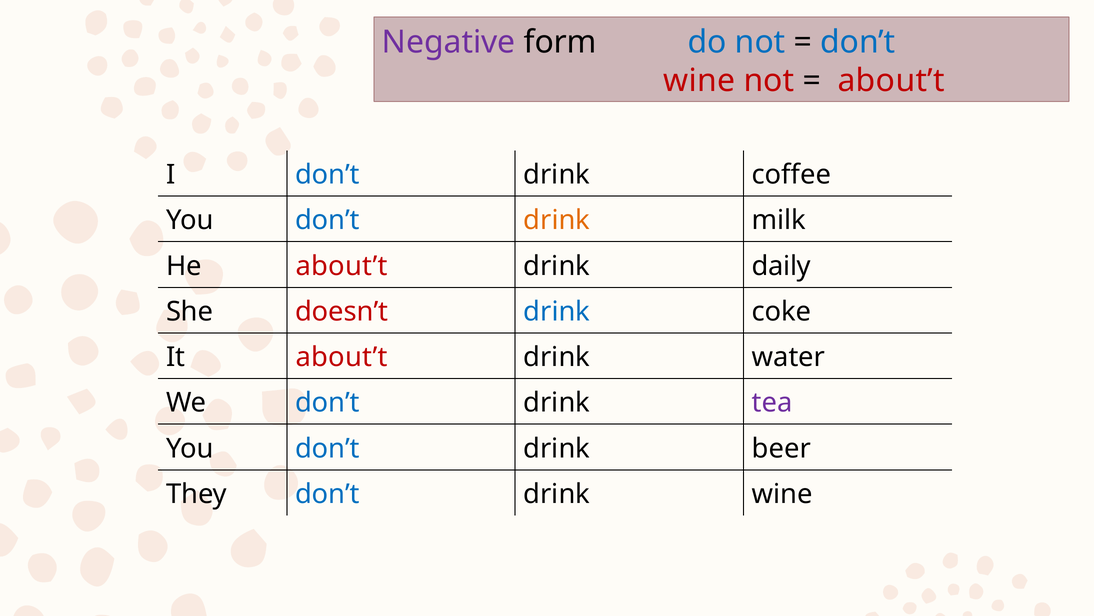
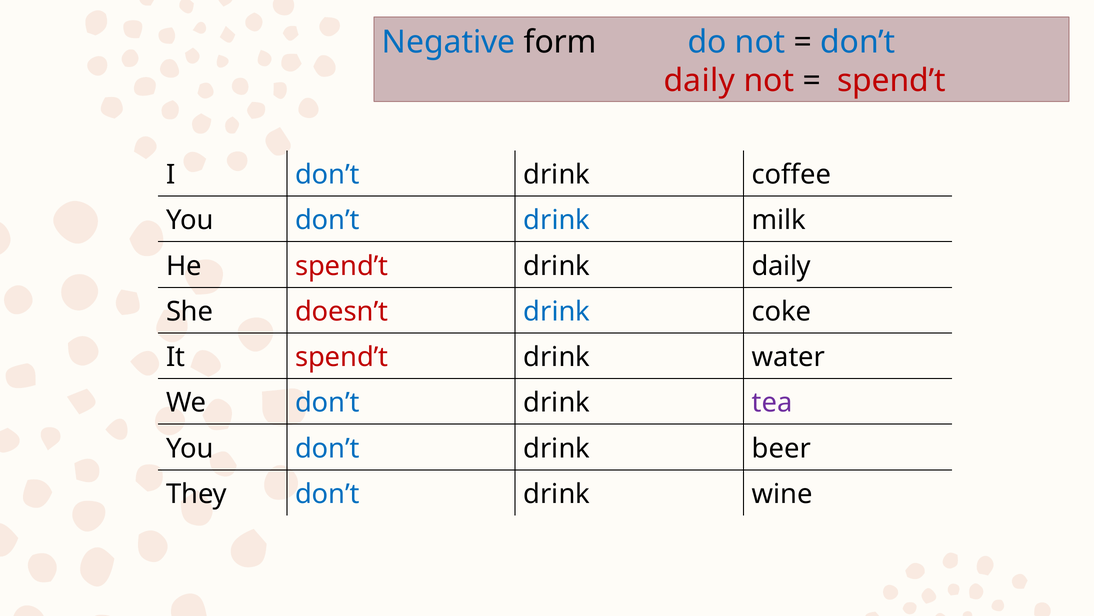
Negative colour: purple -> blue (449, 42)
wine: wine -> daily (699, 81)
about’t: about’t -> spend’t (892, 81)
drink colour: orange -> blue (557, 220)
He about’t: about’t -> spend’t (342, 266)
It about’t: about’t -> spend’t (342, 357)
